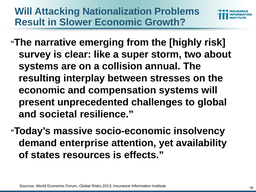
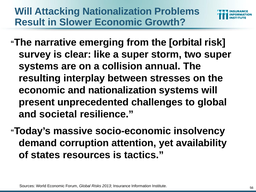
highly: highly -> orbital (185, 42)
two about: about -> super (218, 54)
and compensation: compensation -> nationalization (122, 90)
enterprise: enterprise -> corruption (84, 143)
effects: effects -> tactics (144, 155)
